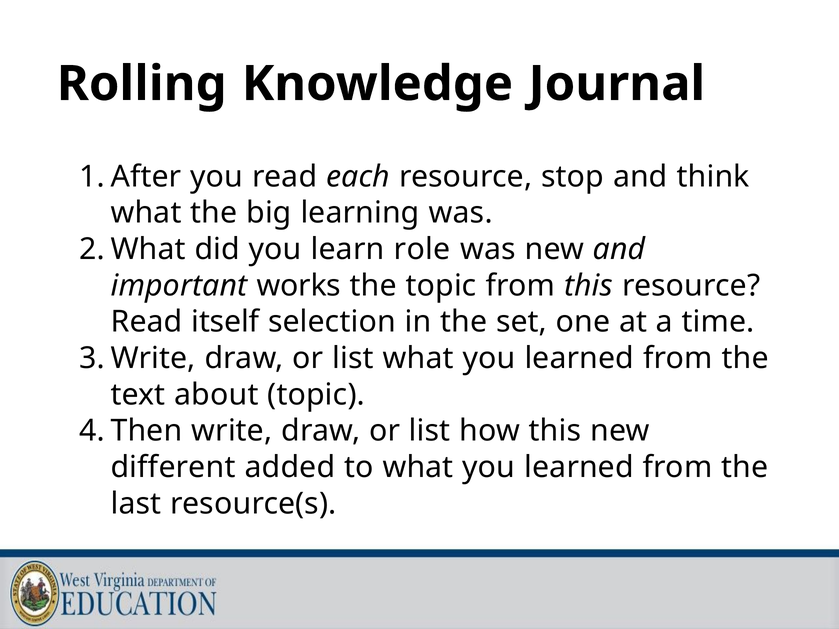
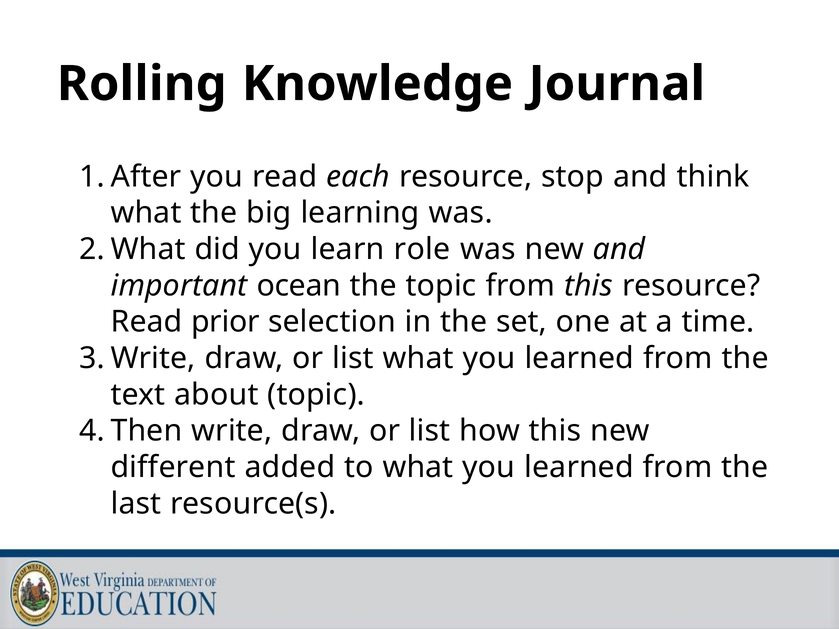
works: works -> ocean (299, 286)
itself: itself -> prior (225, 322)
